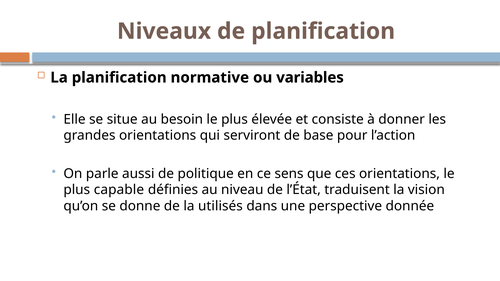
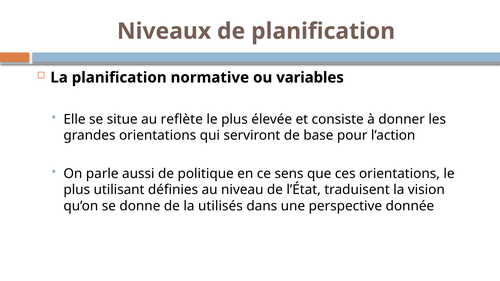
besoin: besoin -> reflète (182, 119)
capable: capable -> utilisant (119, 190)
